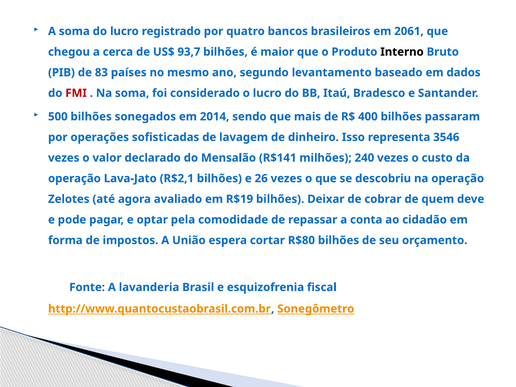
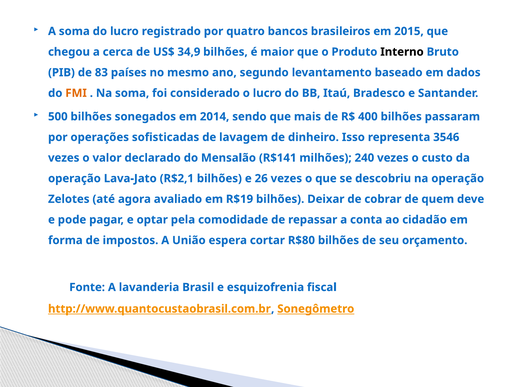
2061: 2061 -> 2015 (409, 31)
93,7: 93,7 -> 34,9 (189, 52)
FMI colour: red -> orange (76, 93)
